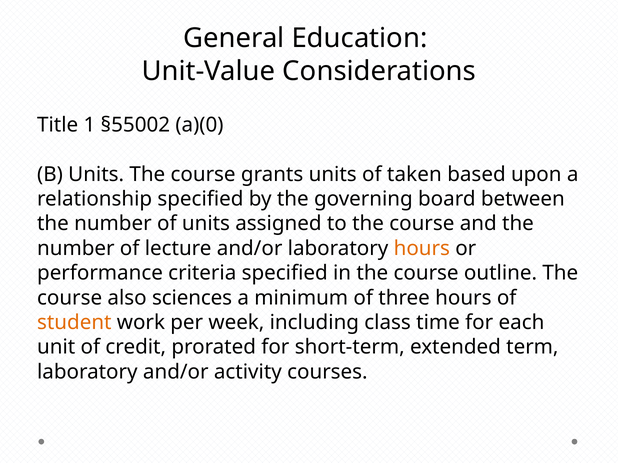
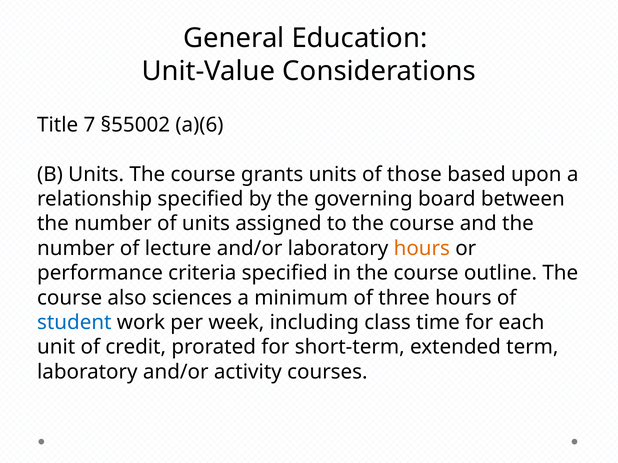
1: 1 -> 7 (89, 125)
a)(0: a)(0 -> a)(6 (199, 125)
taken: taken -> those (414, 174)
student colour: orange -> blue (74, 323)
